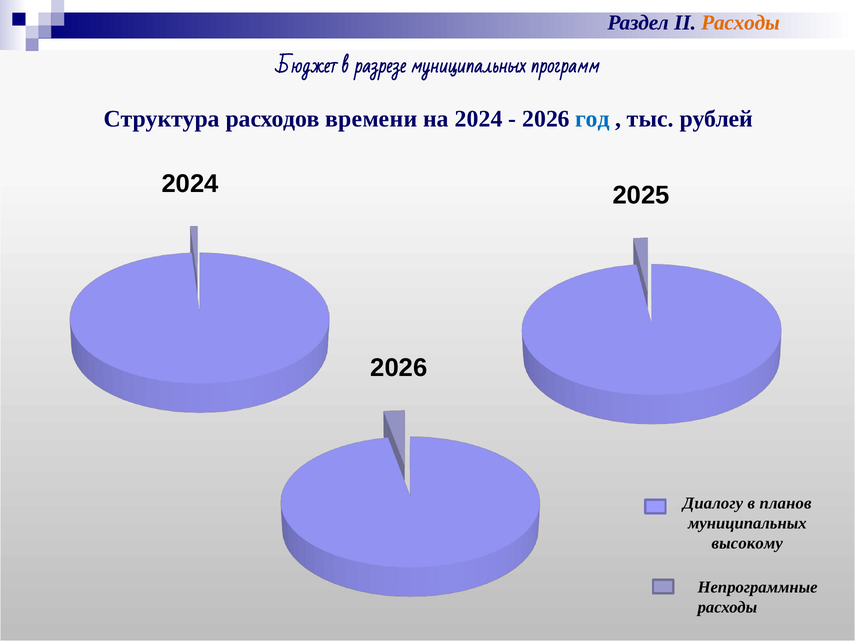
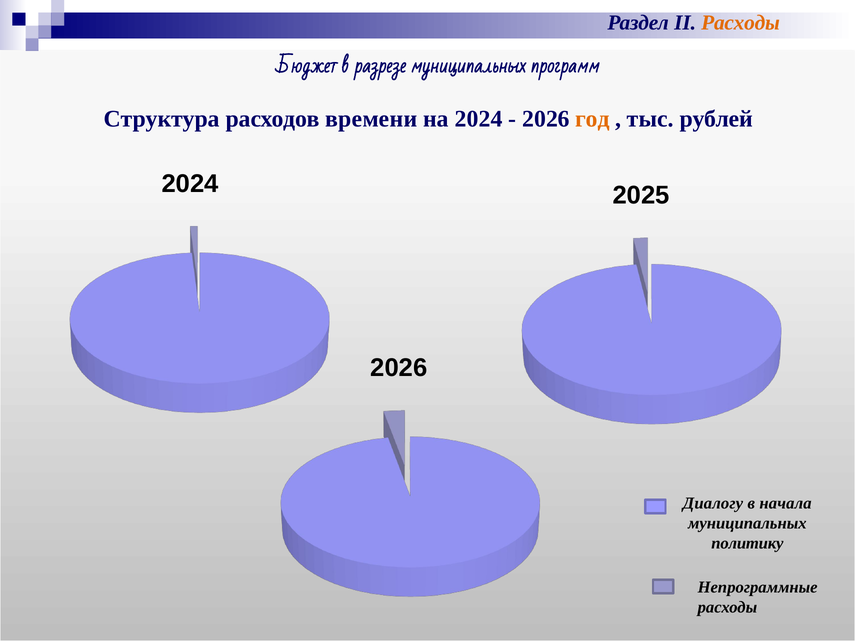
год colour: blue -> orange (593, 119)
планов: планов -> начала (786, 503)
высокому: высокому -> политику (747, 543)
